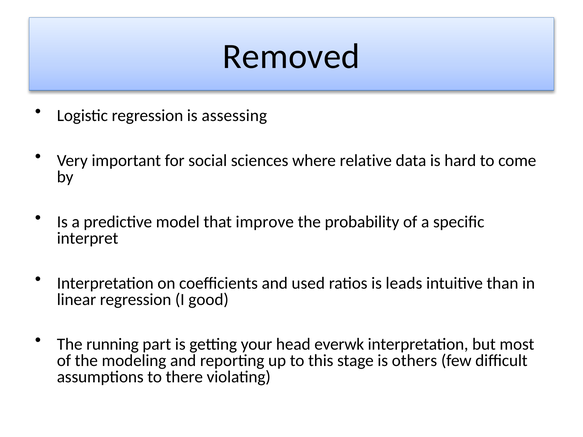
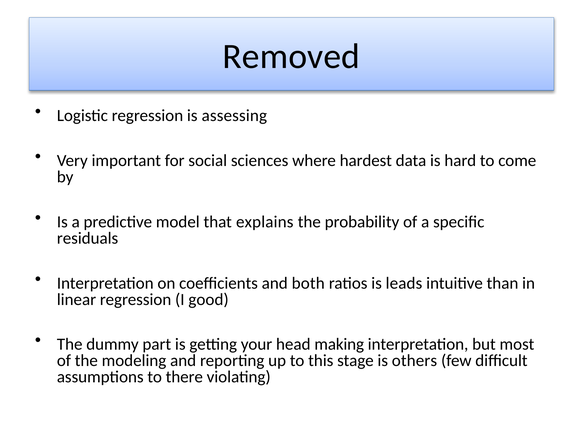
relative: relative -> hardest (366, 161)
improve: improve -> explains (265, 222)
interpret: interpret -> residuals (88, 238)
used: used -> both (308, 283)
running: running -> dummy (112, 345)
everwk: everwk -> making (339, 345)
